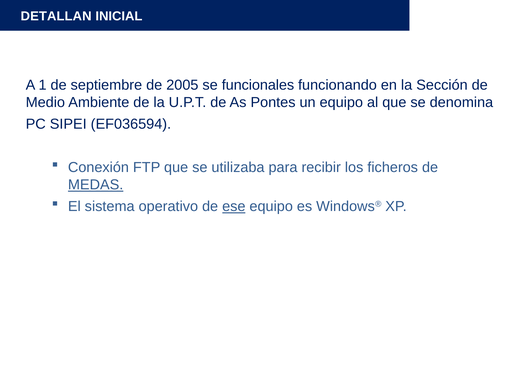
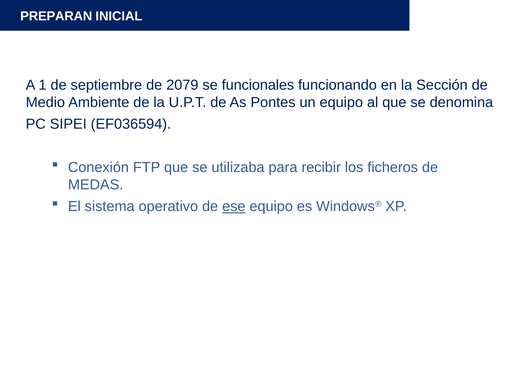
DETALLAN: DETALLAN -> PREPARAN (56, 16)
2005: 2005 -> 2079 (182, 85)
MEDAS underline: present -> none (96, 185)
